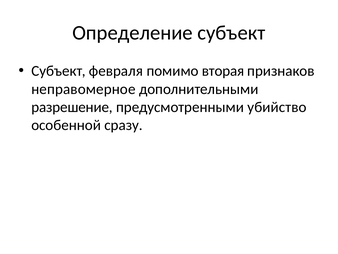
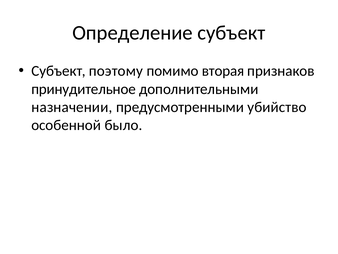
февраля: февраля -> поэтому (116, 71)
неправомерное: неправомерное -> принудительное (84, 89)
разрешение: разрешение -> назначении (72, 107)
сразу: сразу -> было (123, 125)
